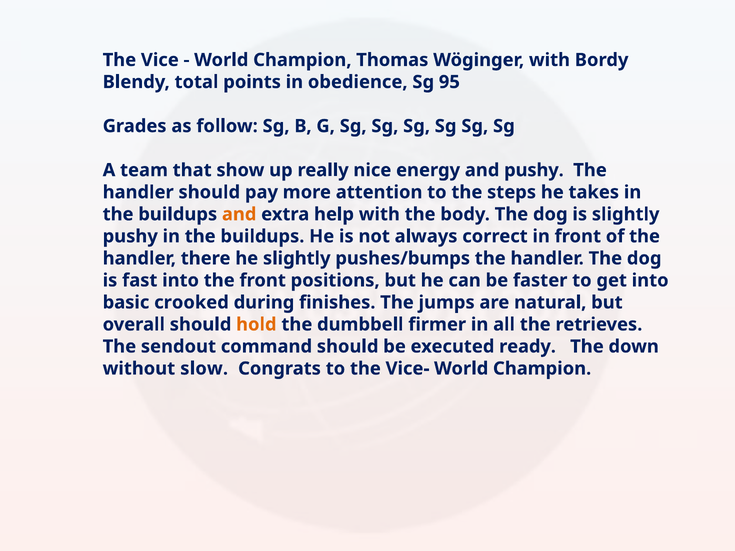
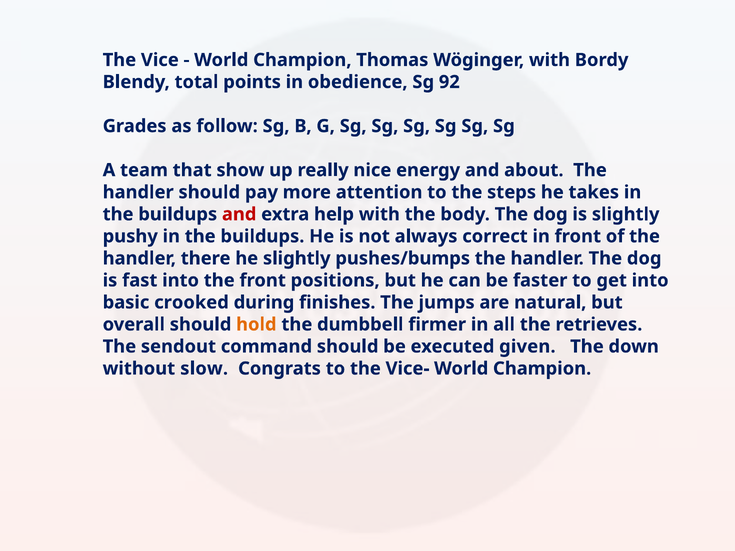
95: 95 -> 92 (449, 82)
and pushy: pushy -> about (534, 170)
and colour: orange -> red (239, 214)
ready: ready -> given (527, 347)
